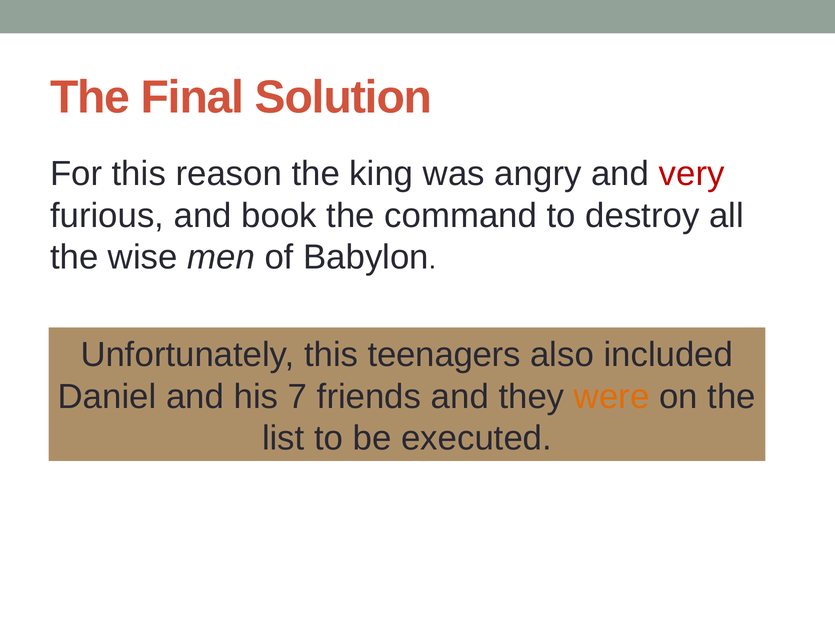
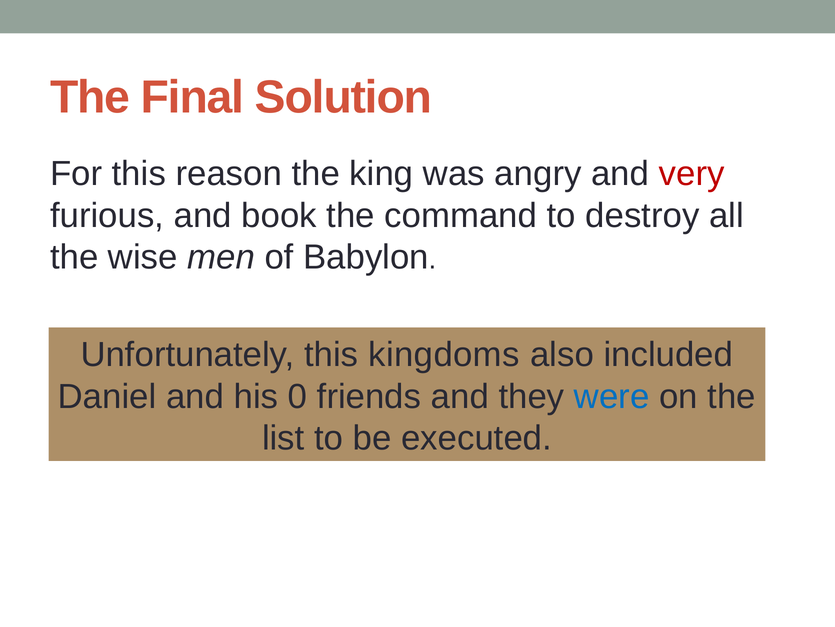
teenagers: teenagers -> kingdoms (444, 354)
7: 7 -> 0 (298, 396)
were colour: orange -> blue (612, 396)
